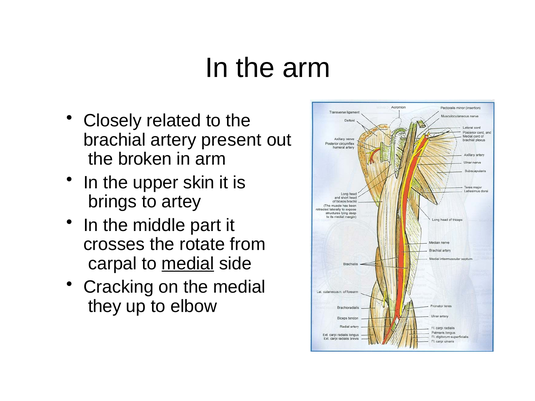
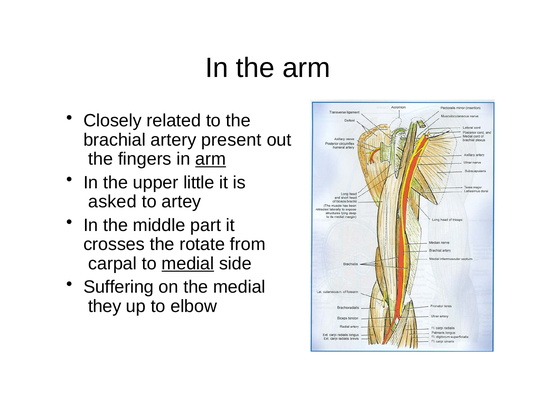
broken: broken -> fingers (145, 159)
arm underline: none -> present (211, 159)
skin: skin -> little (199, 183)
brings: brings -> asked (112, 202)
Cracking: Cracking -> Suffering (119, 287)
